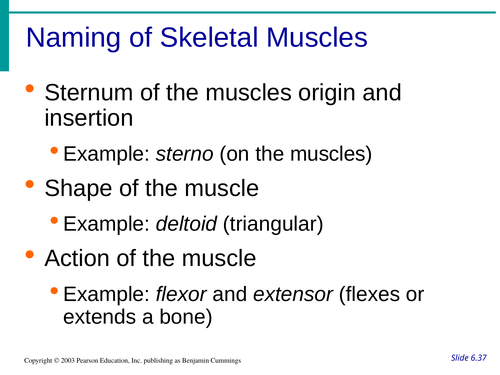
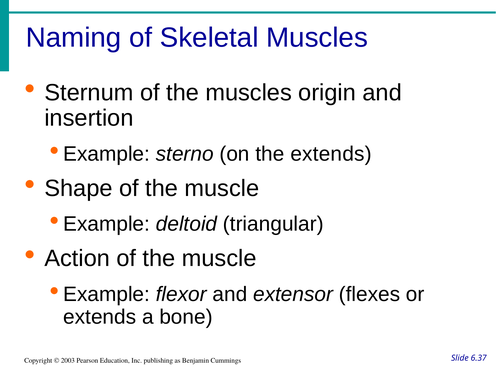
on the muscles: muscles -> extends (331, 154)
